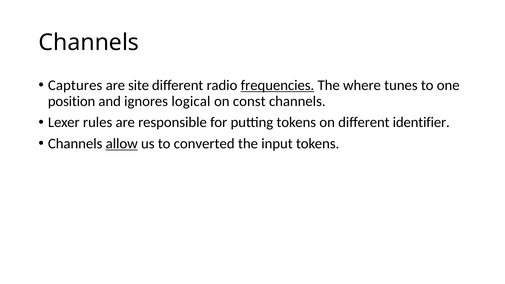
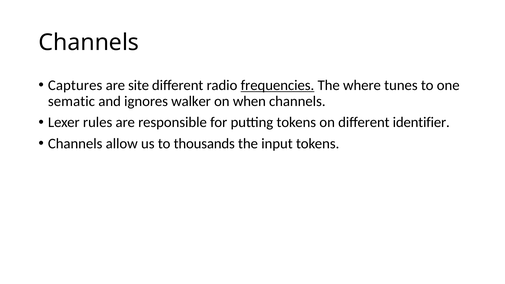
position: position -> sematic (71, 101)
logical: logical -> walker (191, 101)
const: const -> when (249, 101)
allow underline: present -> none (122, 144)
converted: converted -> thousands (204, 144)
